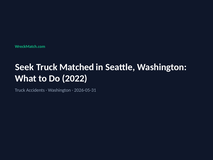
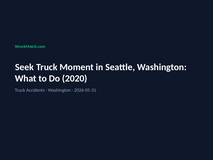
Matched: Matched -> Moment (77, 67)
2022: 2022 -> 2020 (75, 78)
